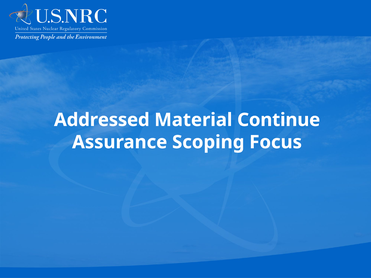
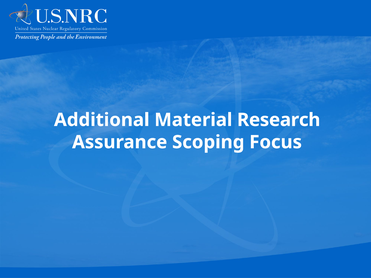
Addressed: Addressed -> Additional (102, 120)
Continue: Continue -> Research (279, 120)
